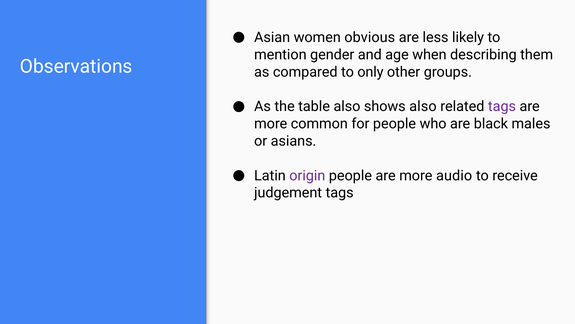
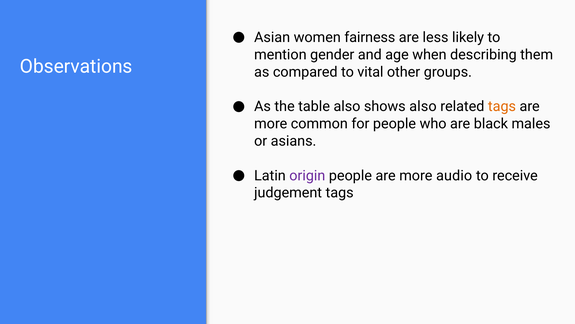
obvious: obvious -> fairness (370, 37)
only: only -> vital (370, 72)
tags colour: purple -> orange (502, 106)
